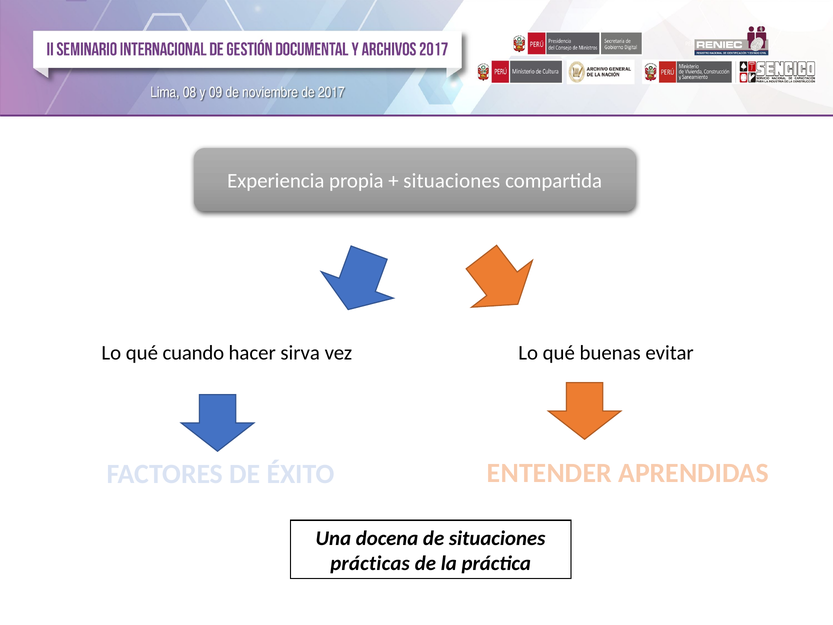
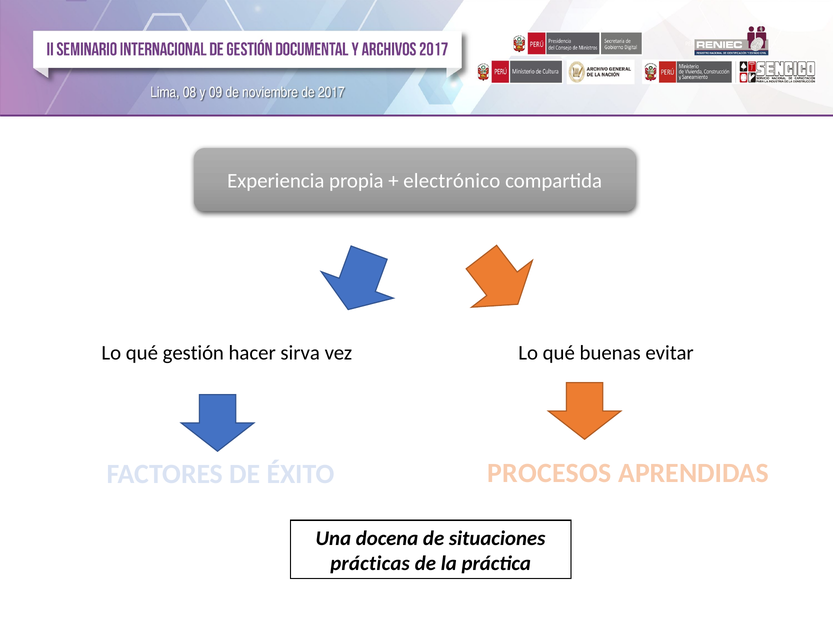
situaciones: situaciones -> electrónico (452, 181)
cuando: cuando -> gestión (193, 353)
ENTENDER: ENTENDER -> PROCESOS (549, 473)
